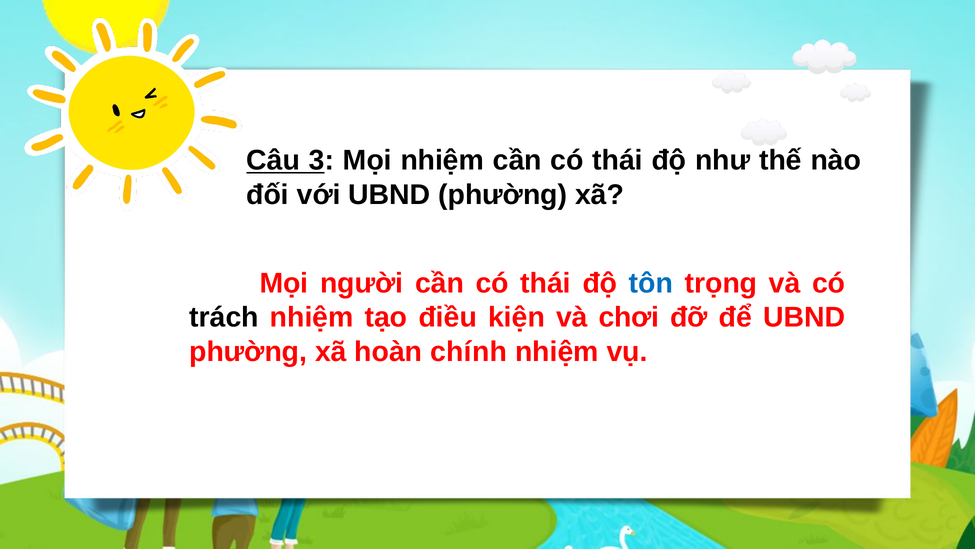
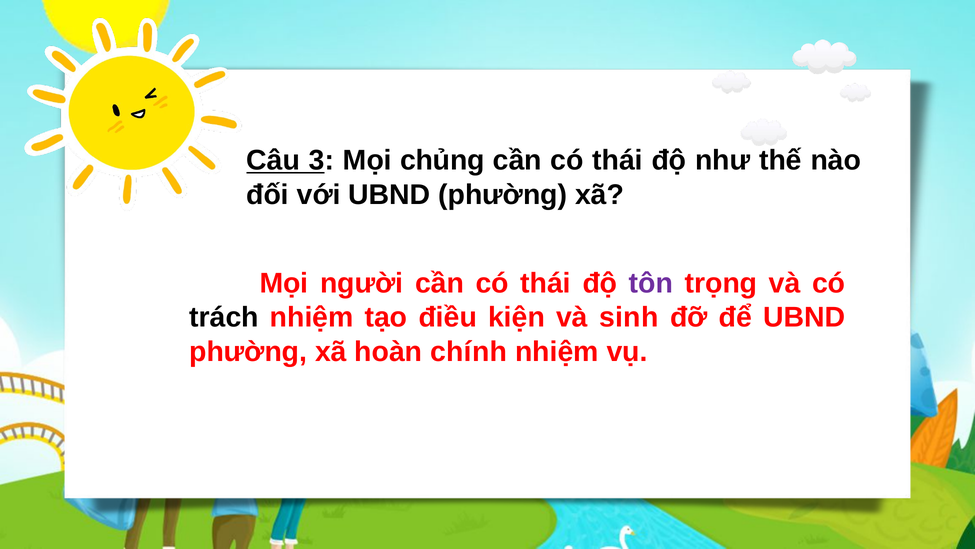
Mọi nhiệm: nhiệm -> chủng (442, 160)
tôn colour: blue -> purple (651, 283)
chơi: chơi -> sinh (629, 317)
